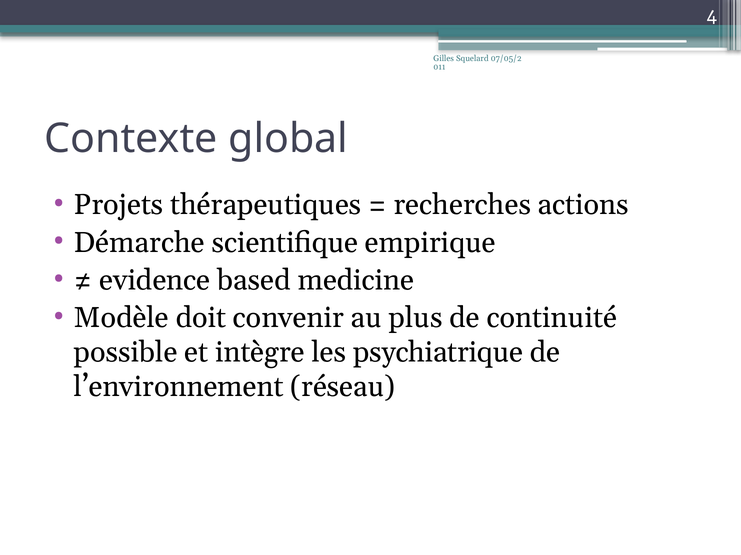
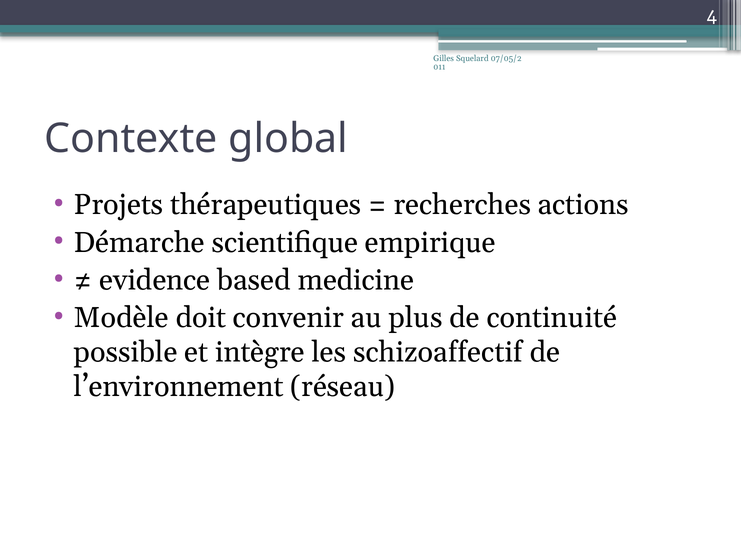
psychiatrique: psychiatrique -> schizoaffectif (438, 353)
